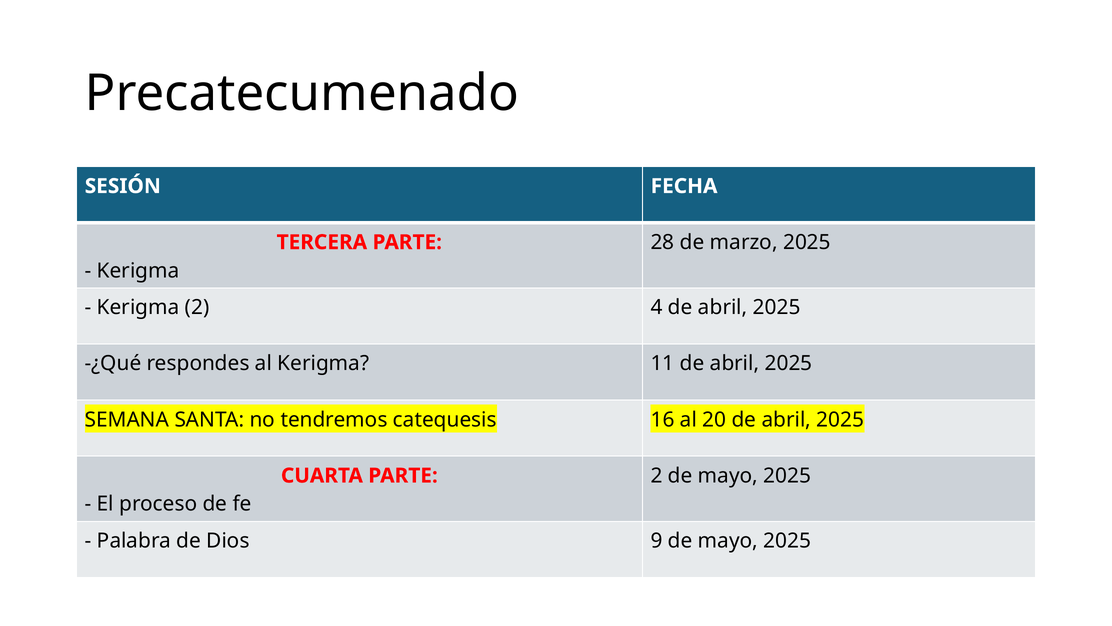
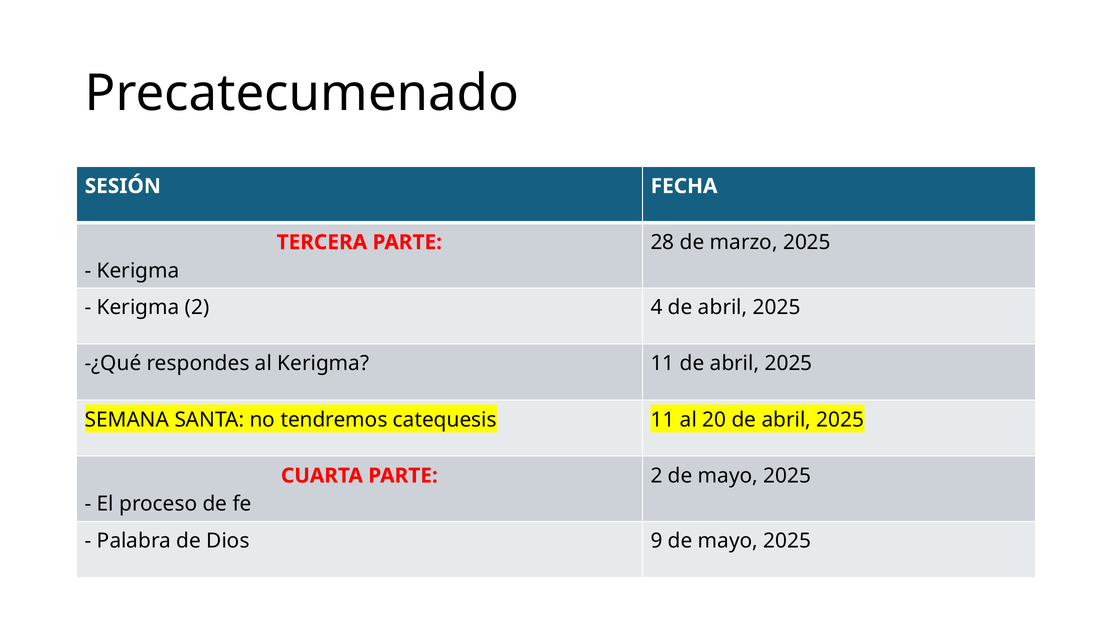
catequesis 16: 16 -> 11 (663, 419)
